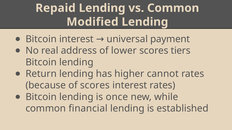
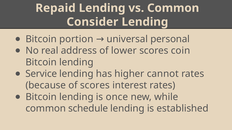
Modified: Modified -> Consider (92, 22)
Bitcoin interest: interest -> portion (76, 39)
payment: payment -> personal (170, 39)
tiers: tiers -> coin (181, 51)
Return: Return -> Service (41, 74)
financial: financial -> schedule (88, 109)
